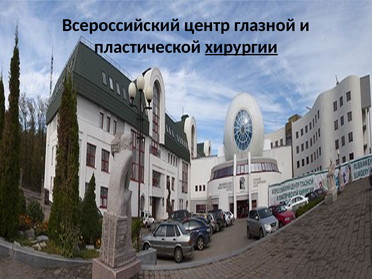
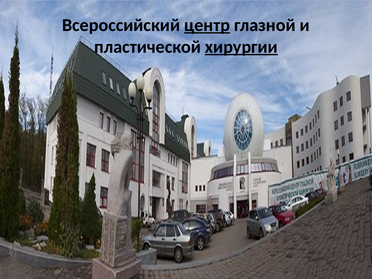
центр underline: none -> present (207, 25)
